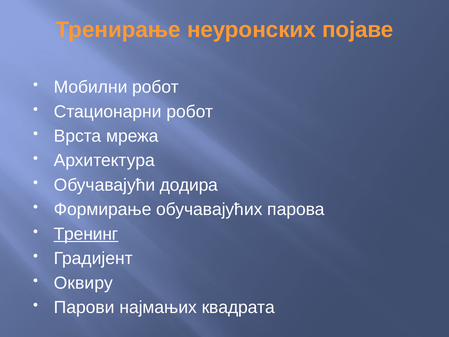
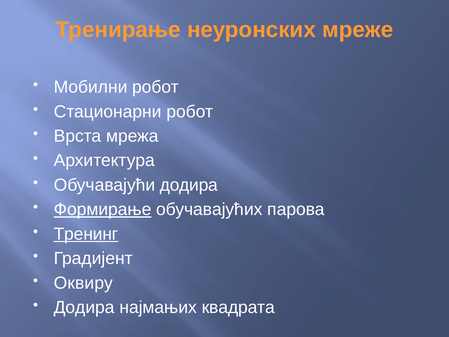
појаве: појаве -> мреже (358, 30)
Формирање underline: none -> present (103, 209)
Парови: Парови -> Додира (84, 307)
